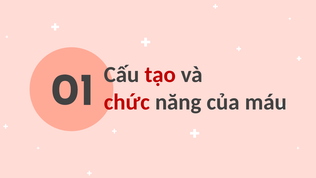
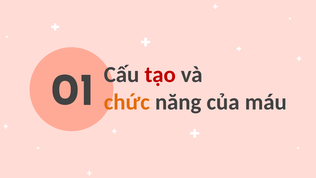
chức colour: red -> orange (127, 102)
